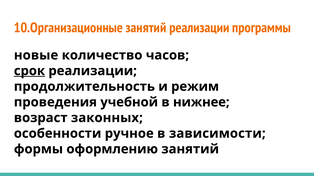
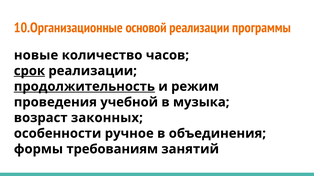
10.Организационные занятий: занятий -> основой (146, 28)
продолжительность underline: none -> present (84, 87)
нижнее: нижнее -> музыка (201, 102)
зависимости: зависимости -> объединения (217, 134)
оформлению: оформлению -> требованиям (112, 150)
